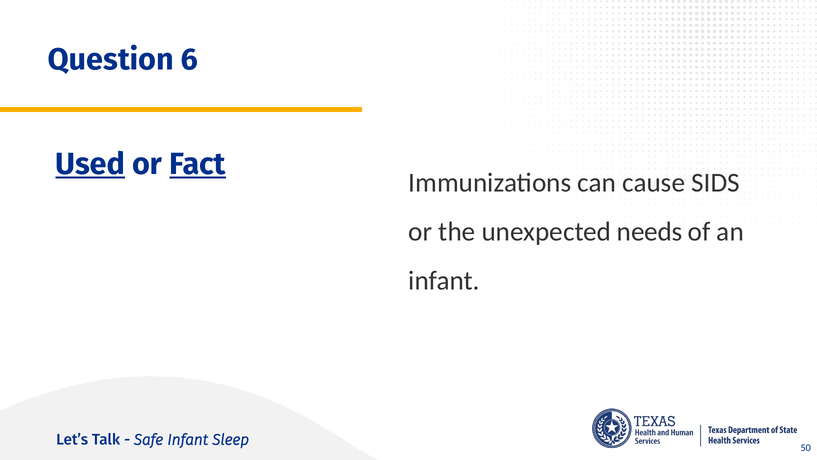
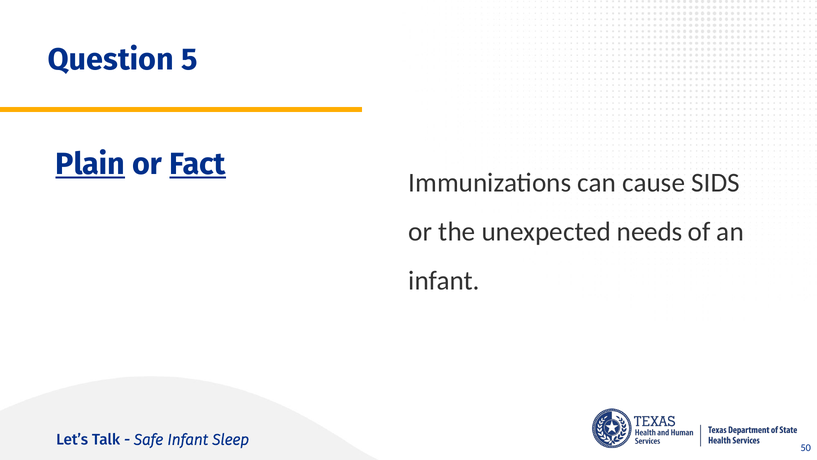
6: 6 -> 5 (189, 60)
Used: Used -> Plain (90, 164)
